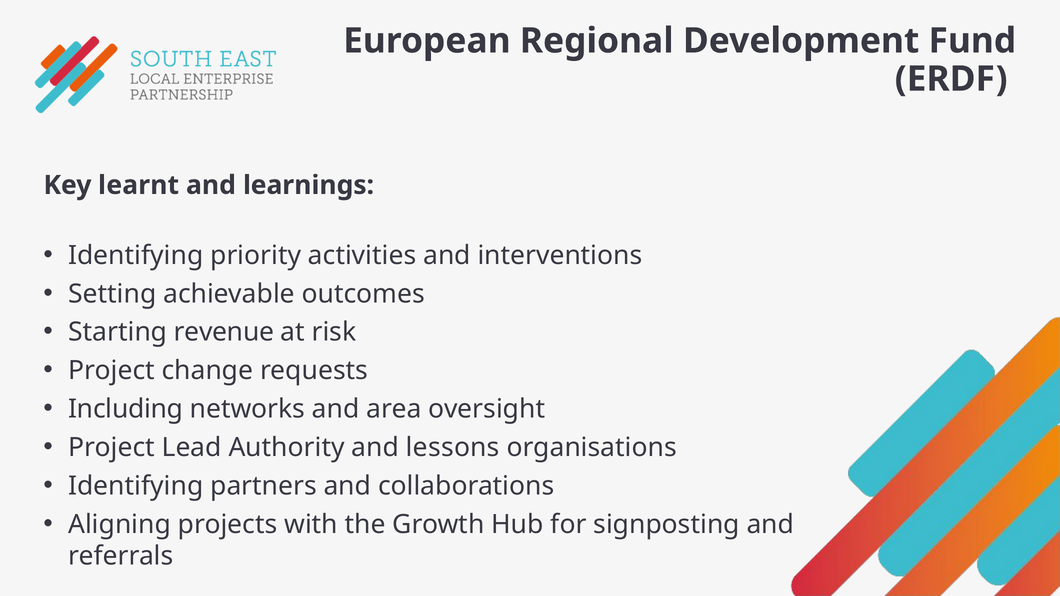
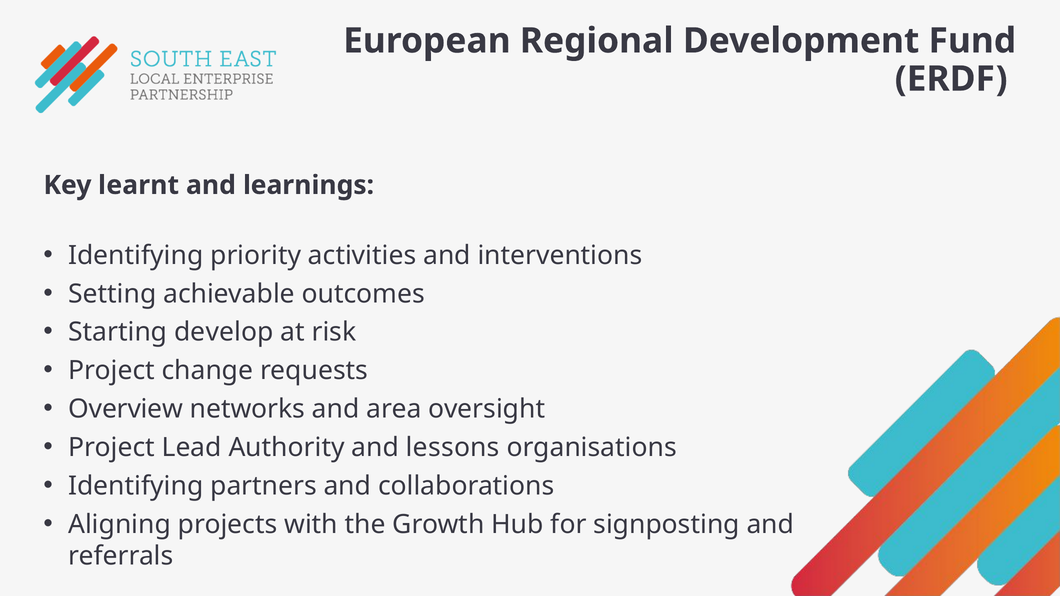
revenue: revenue -> develop (224, 332)
Including: Including -> Overview (126, 409)
